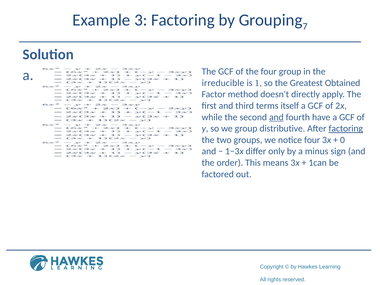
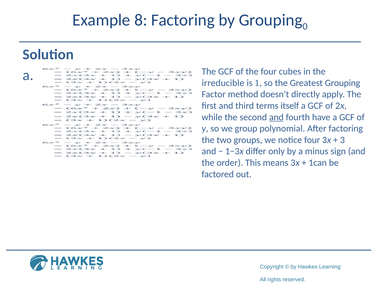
3: 3 -> 8 (141, 20)
7: 7 -> 0 (305, 27)
four group: group -> cubes (290, 72)
Greatest Obtained: Obtained -> Grouping (343, 83)
distributive: distributive -> polynomial (282, 129)
factoring underline: present -> none (346, 129)
0: 0 -> 3 (342, 140)
